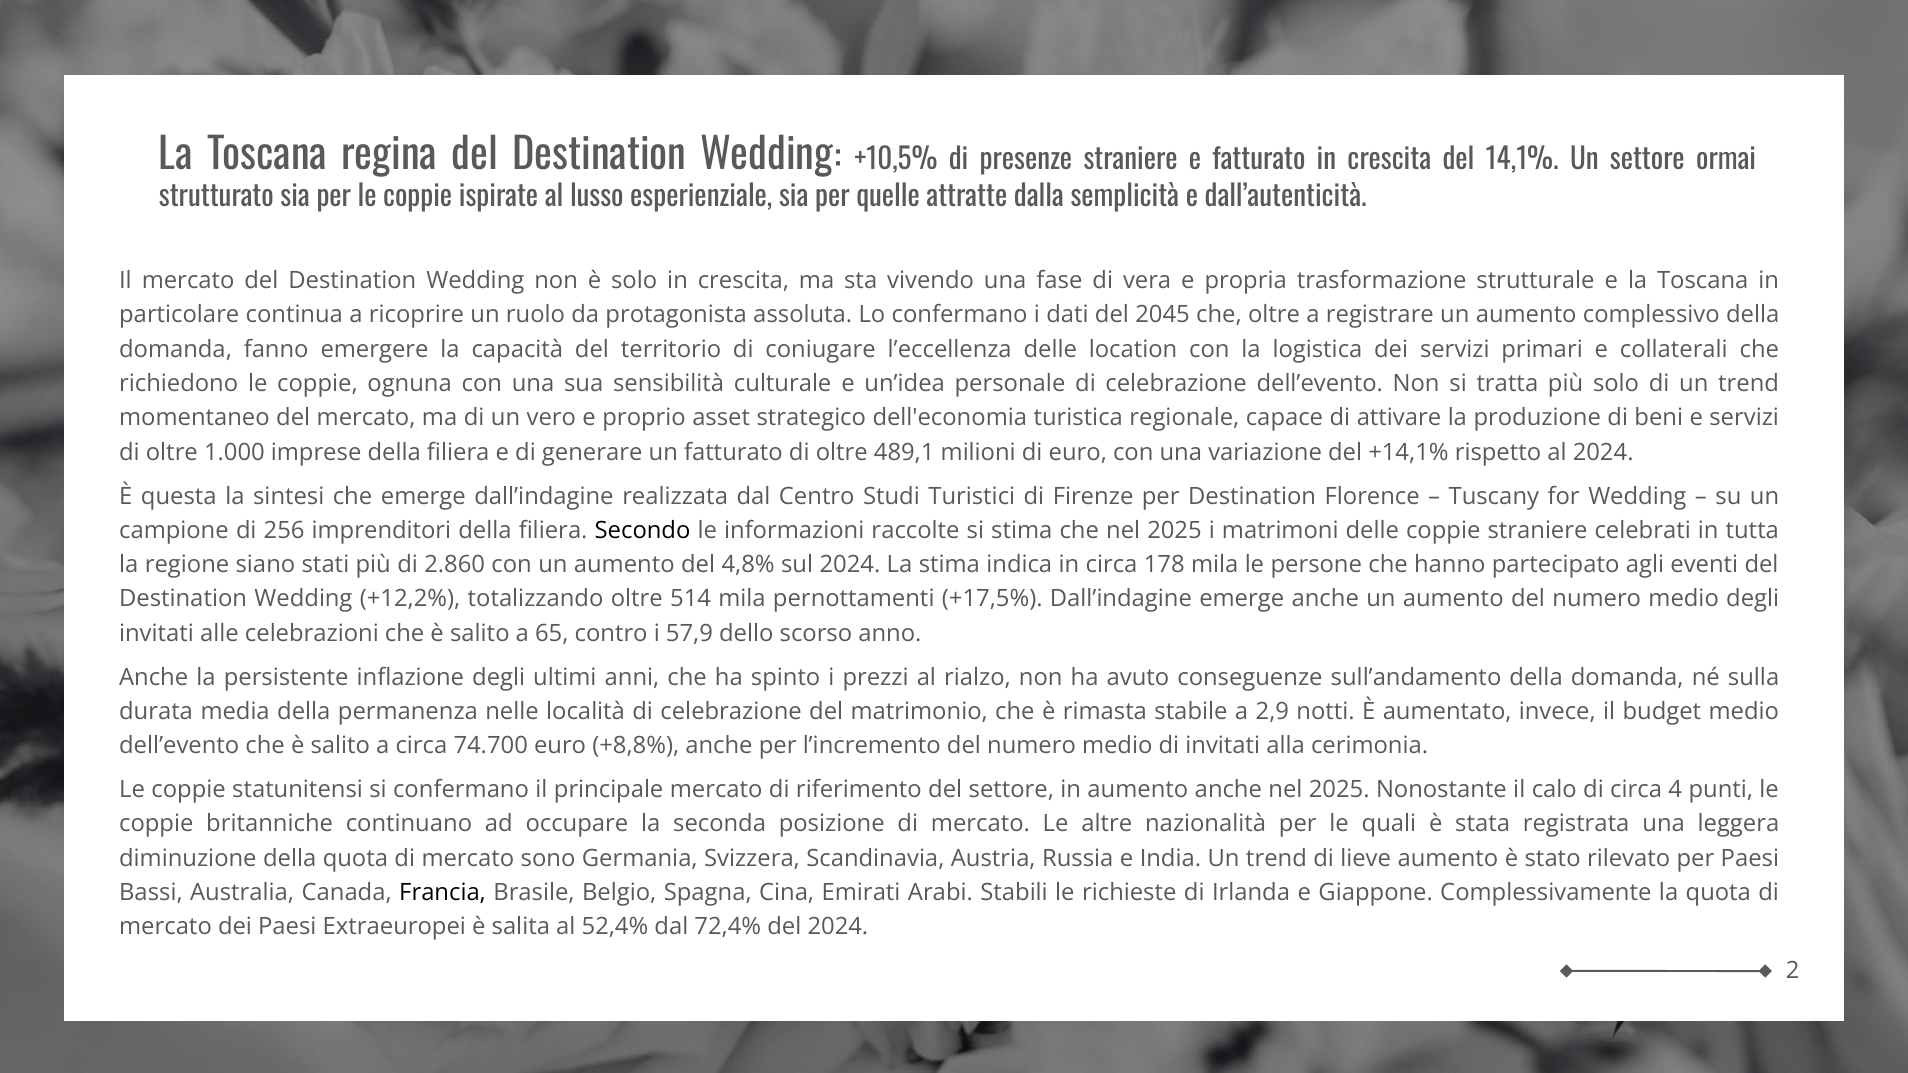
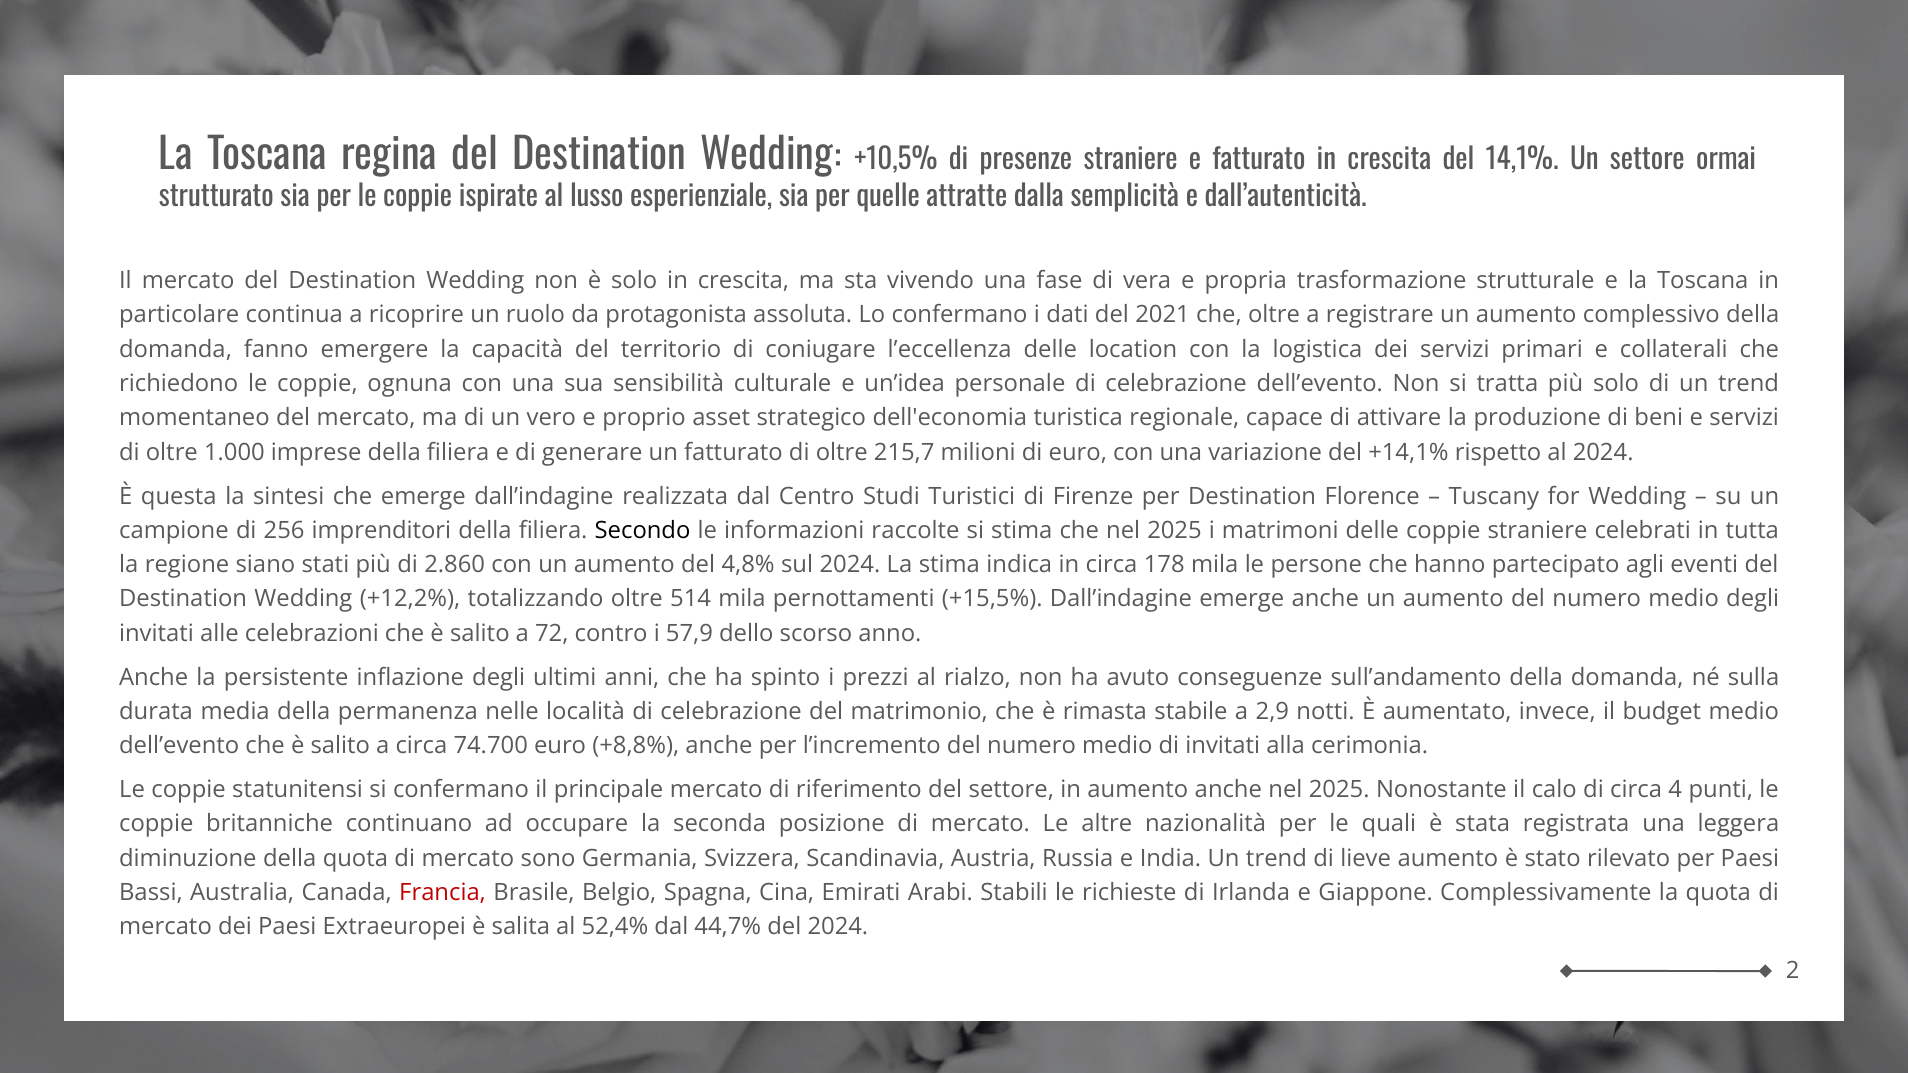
2045: 2045 -> 2021 (1163, 315)
489,1: 489,1 -> 215,7 (904, 452)
+17,5%: +17,5% -> +15,5% (992, 599)
65: 65 -> 72 (552, 634)
Francia colour: black -> red (443, 893)
72,4%: 72,4% -> 44,7% (728, 927)
